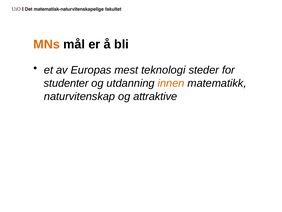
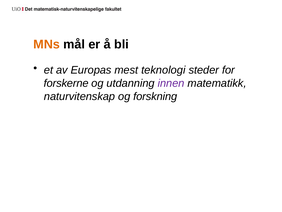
studenter: studenter -> forskerne (66, 83)
innen colour: orange -> purple (171, 83)
attraktive: attraktive -> forskning (155, 96)
